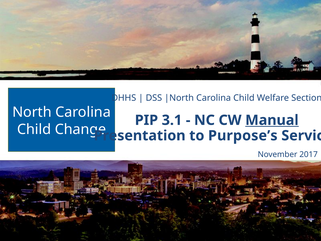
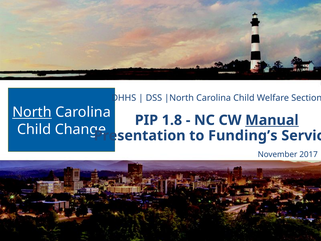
North underline: none -> present (32, 112)
3.1: 3.1 -> 1.8 (172, 120)
Purpose’s: Purpose’s -> Funding’s (243, 135)
